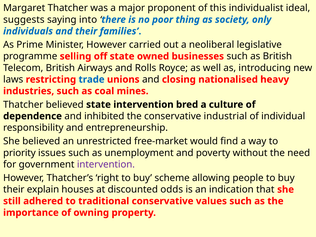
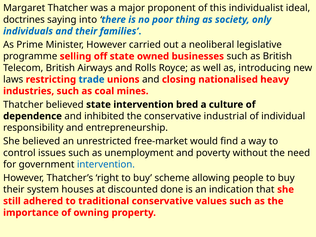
suggests: suggests -> doctrines (24, 20)
priority: priority -> control (19, 153)
intervention colour: purple -> blue (106, 164)
explain: explain -> system (43, 189)
odds: odds -> done (172, 189)
